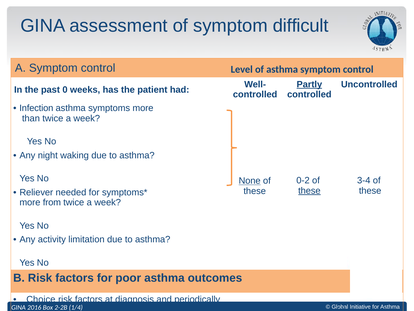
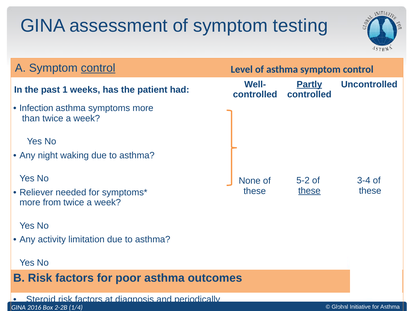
difficult: difficult -> testing (301, 26)
control underline: none -> present (98, 68)
past 0: 0 -> 1 (65, 90)
0-2: 0-2 -> 5-2 (303, 180)
None underline: present -> none (250, 181)
Choice: Choice -> Steroid (41, 299)
